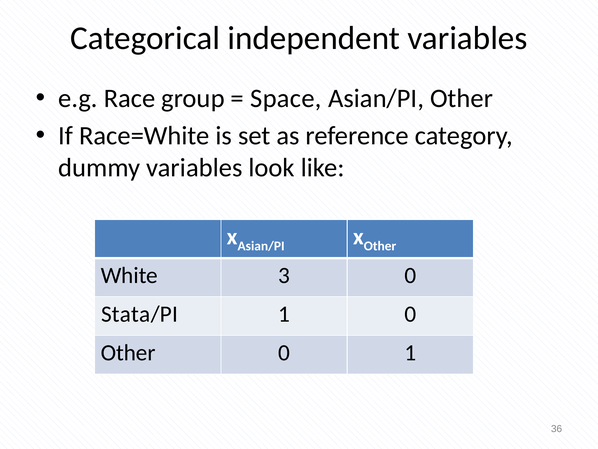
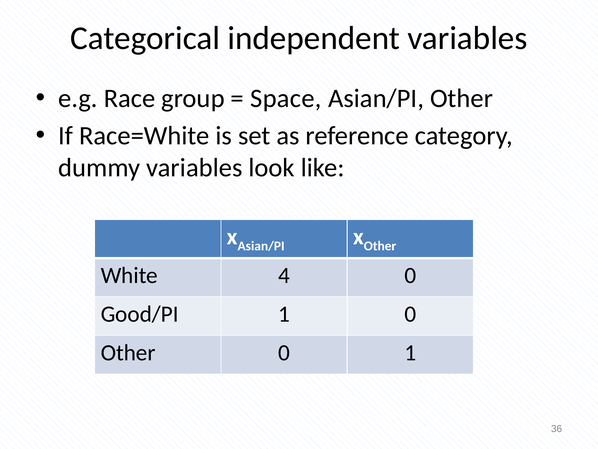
3: 3 -> 4 (284, 275)
Stata/PI: Stata/PI -> Good/PI (140, 314)
